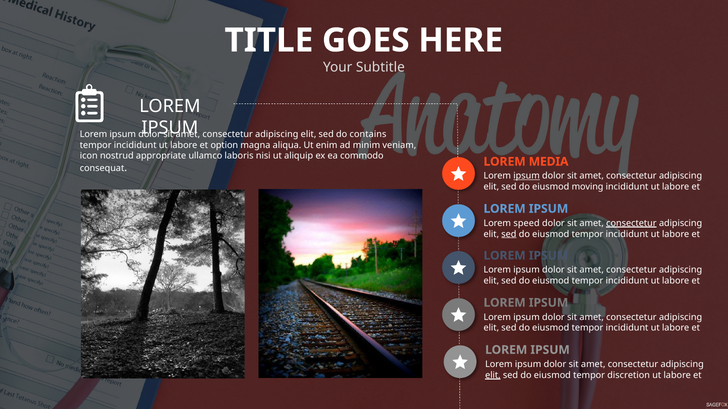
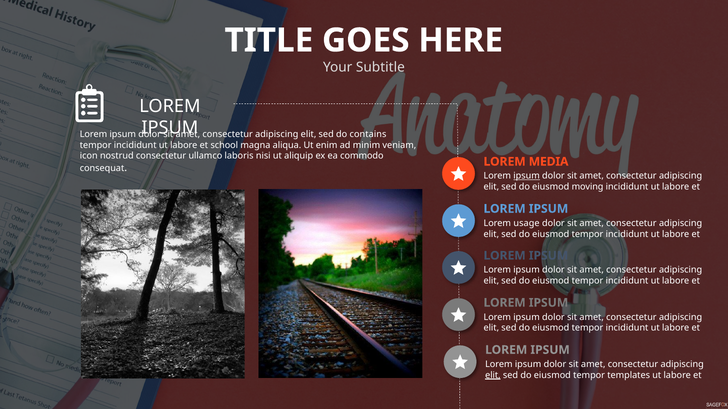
option: option -> school (224, 145)
nostrud appropriate: appropriate -> consectetur (161, 156)
speed: speed -> usage (527, 223)
consectetur underline: present -> none (631, 223)
sed underline: present -> none (509, 234)
discretion: discretion -> templates (629, 376)
